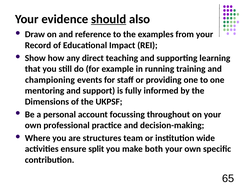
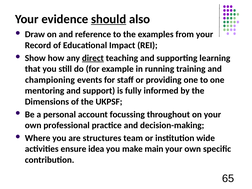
direct underline: none -> present (93, 58)
split: split -> idea (96, 149)
both: both -> main (154, 149)
